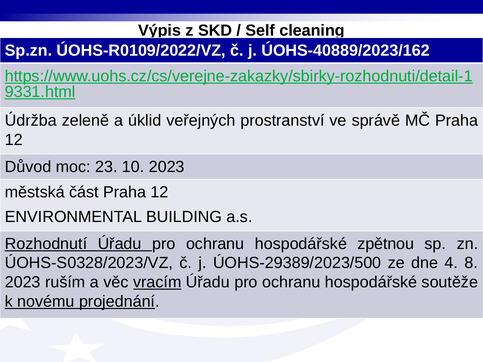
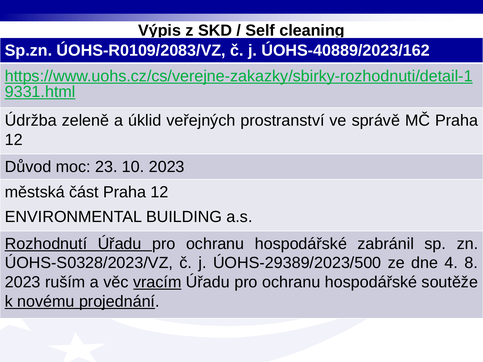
ÚOHS-R0109/2022/VZ: ÚOHS-R0109/2022/VZ -> ÚOHS-R0109/2083/VZ (141, 51)
zpětnou: zpětnou -> zabránil (386, 244)
